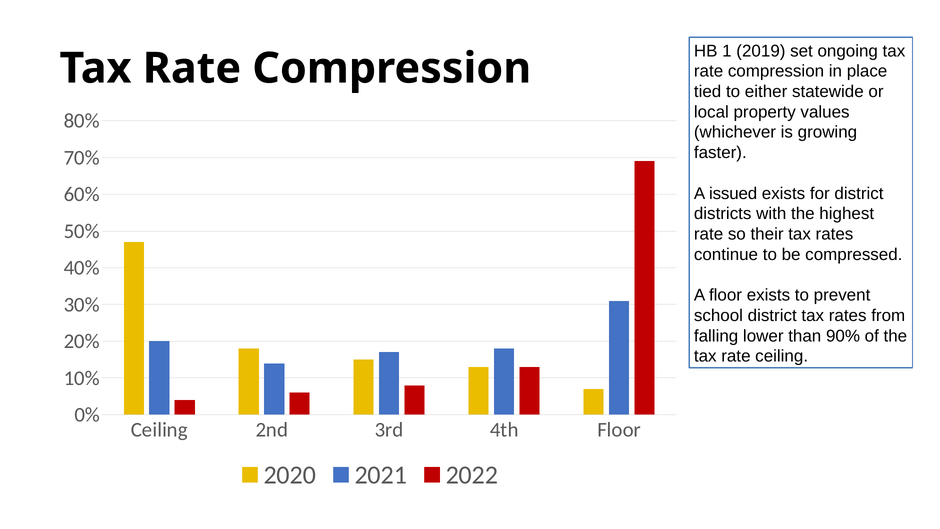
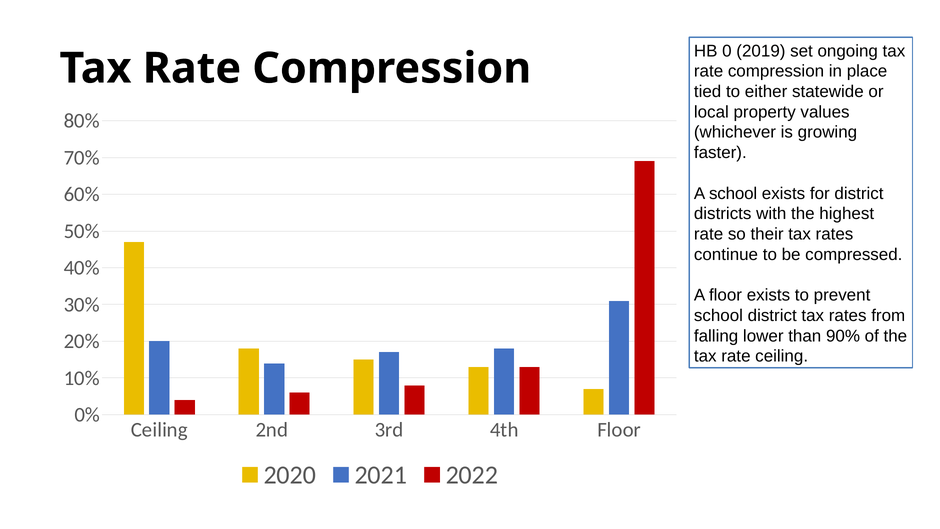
1: 1 -> 0 (727, 51)
A issued: issued -> school (733, 193)
